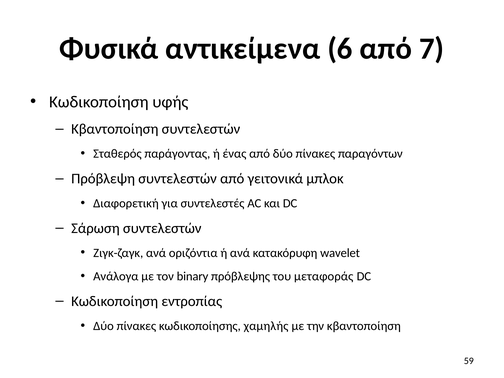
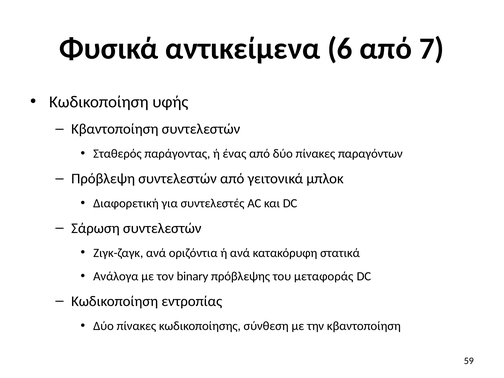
wavelet: wavelet -> στατικά (340, 253)
χαμηλής: χαμηλής -> σύνθεση (266, 326)
